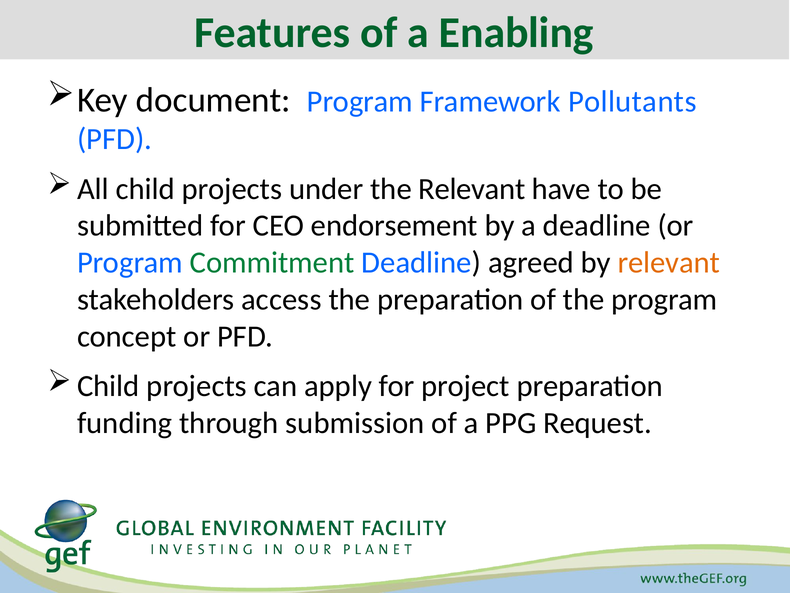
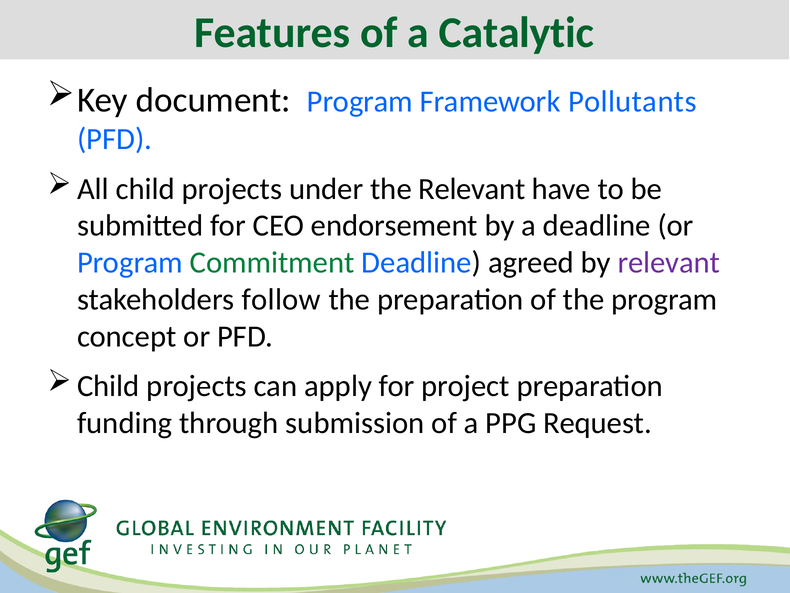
Enabling: Enabling -> Catalytic (516, 33)
relevant colour: orange -> purple (669, 263)
access: access -> follow (281, 299)
